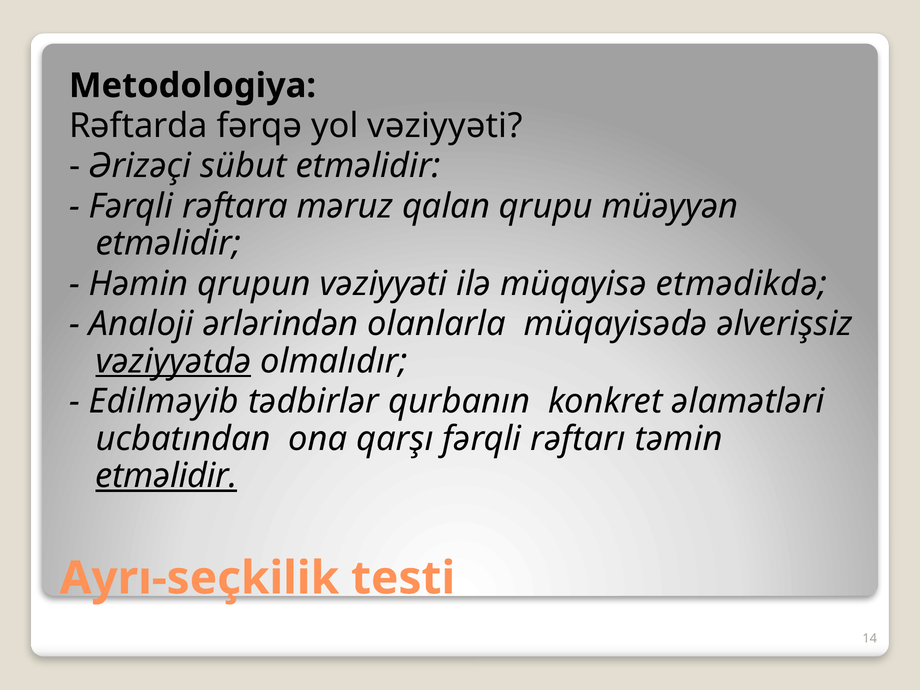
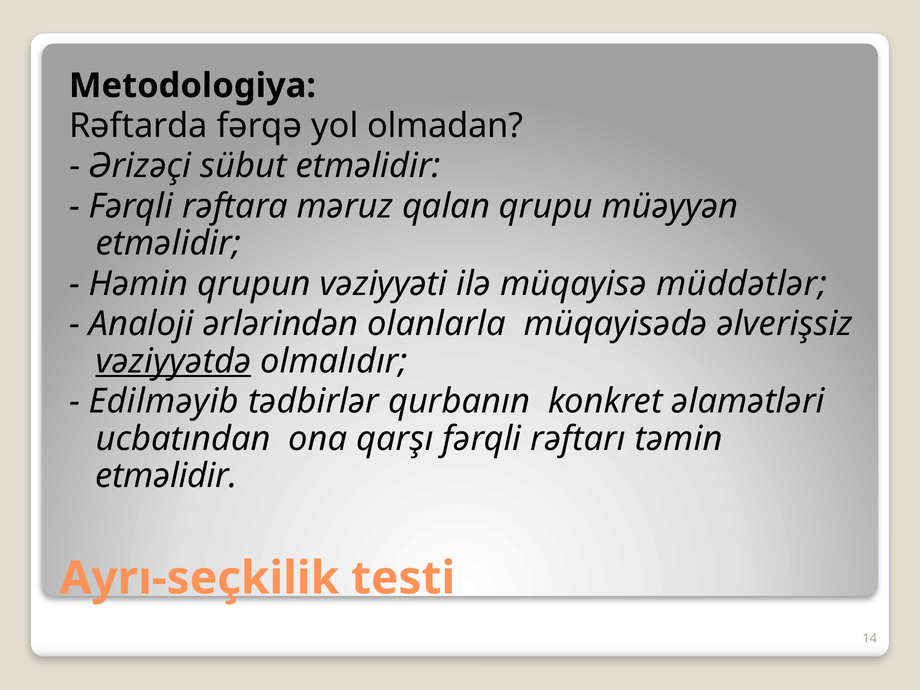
yol vəziyyəti: vəziyyəti -> olmadan (445, 126)
etmədikdə: etmədikdə -> müddətlər (742, 284)
etməlidir underline: present -> none (166, 476)
